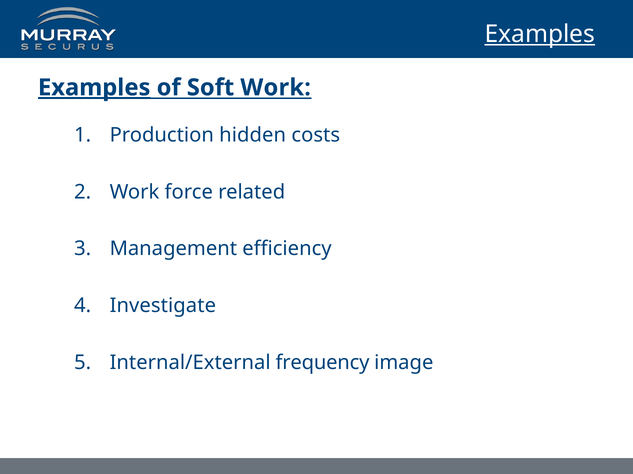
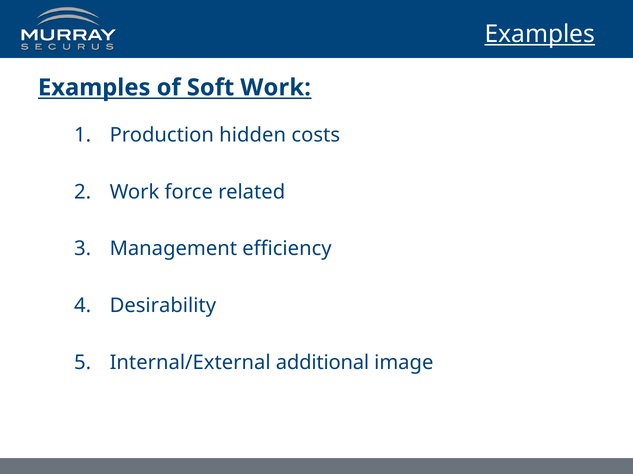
Examples underline: present -> none (94, 88)
Investigate: Investigate -> Desirability (163, 306)
frequency: frequency -> additional (323, 363)
